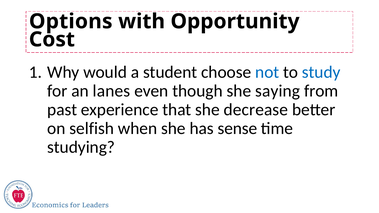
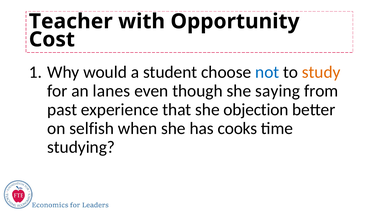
Options: Options -> Teacher (71, 21)
study colour: blue -> orange (321, 72)
decrease: decrease -> objection (256, 110)
sense: sense -> cooks (237, 129)
